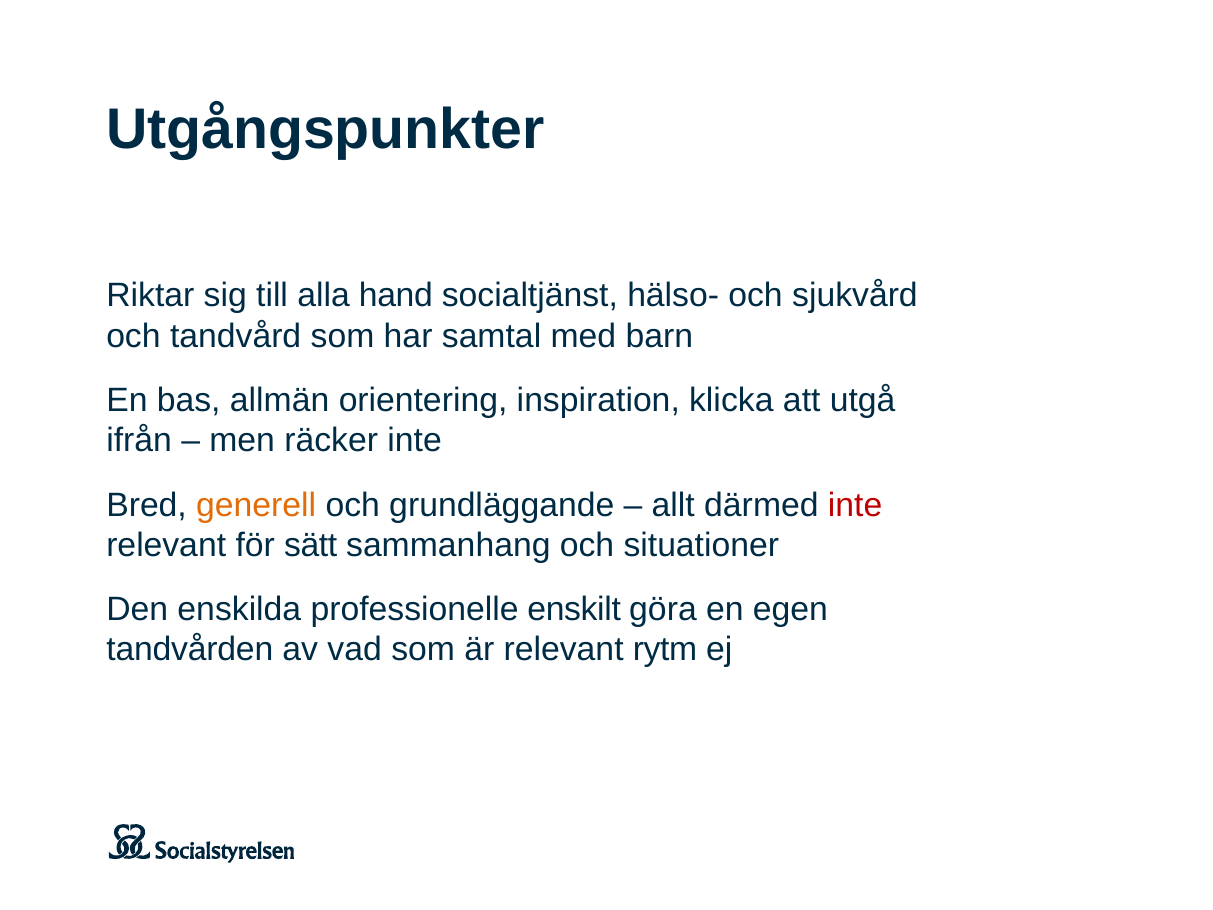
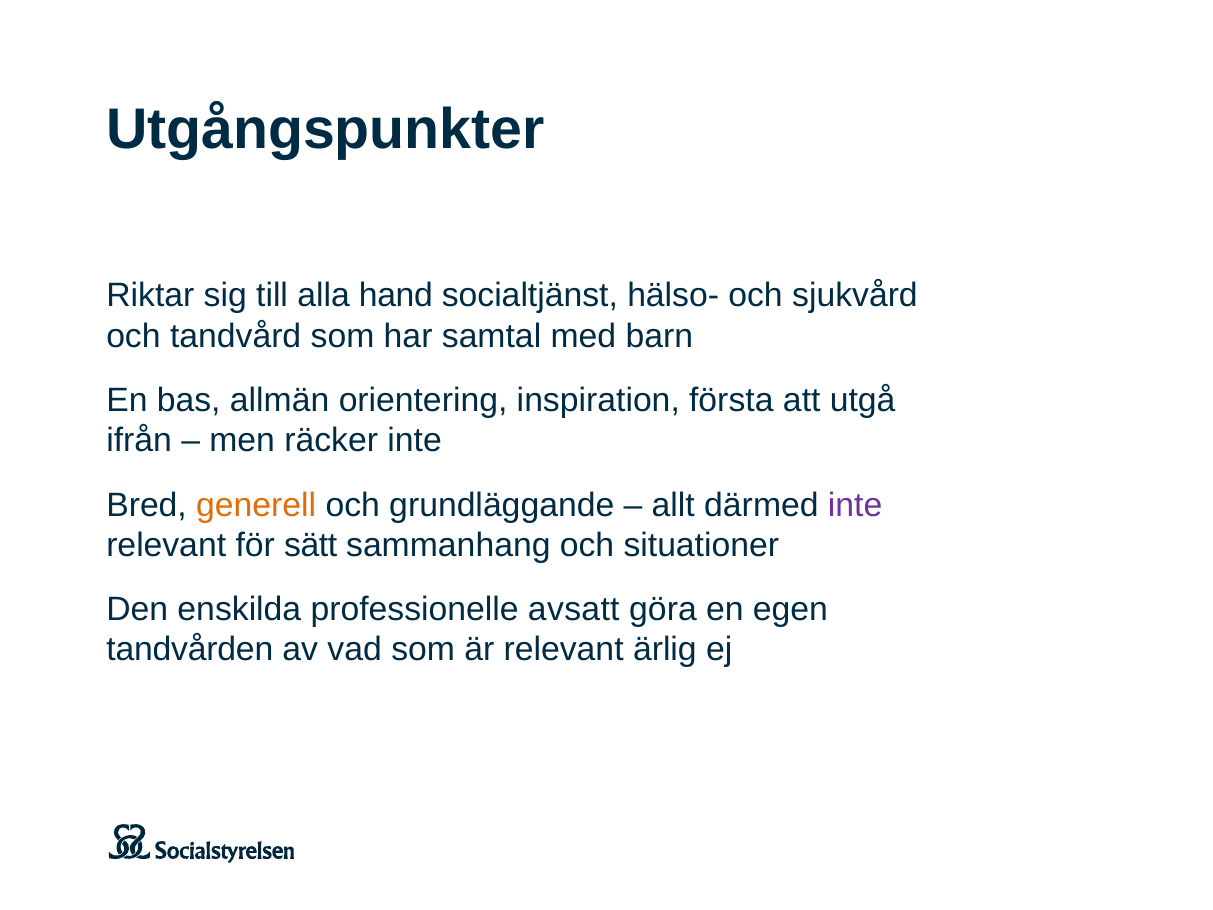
klicka: klicka -> första (731, 400)
inte colour: red -> purple (855, 505)
enskilt: enskilt -> avsatt (574, 609)
rytm: rytm -> ärlig (665, 650)
